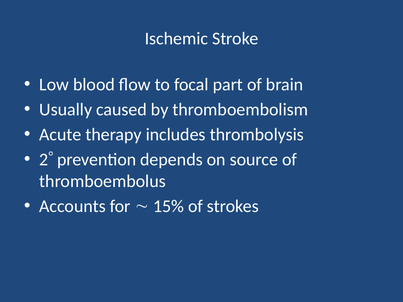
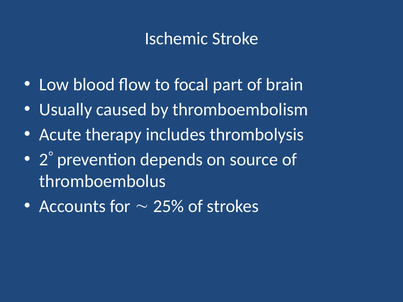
15%: 15% -> 25% (168, 206)
